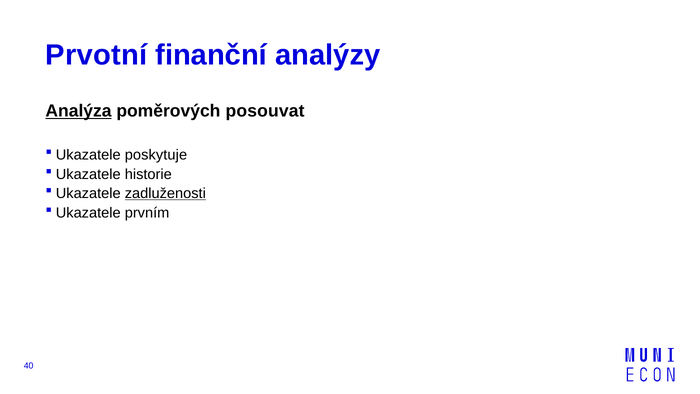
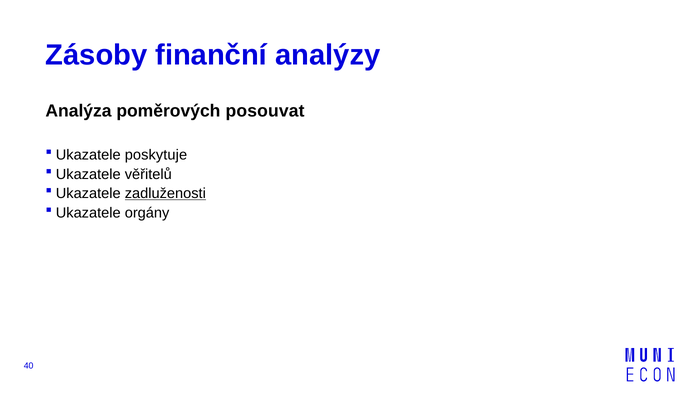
Prvotní: Prvotní -> Zásoby (96, 55)
Analýza underline: present -> none (79, 111)
historie: historie -> věřitelů (148, 174)
prvním: prvním -> orgány (147, 213)
